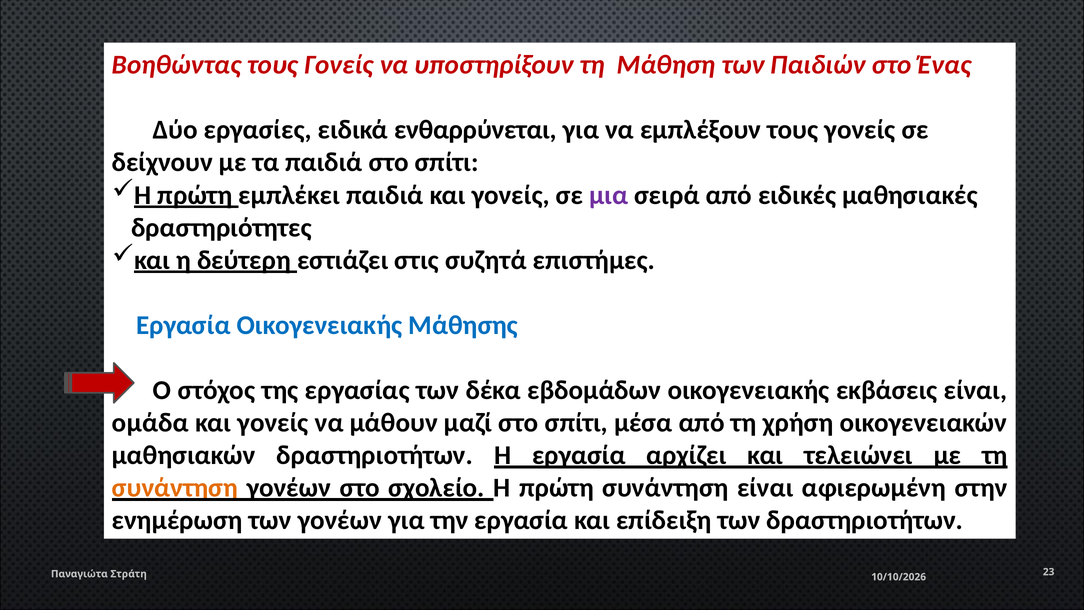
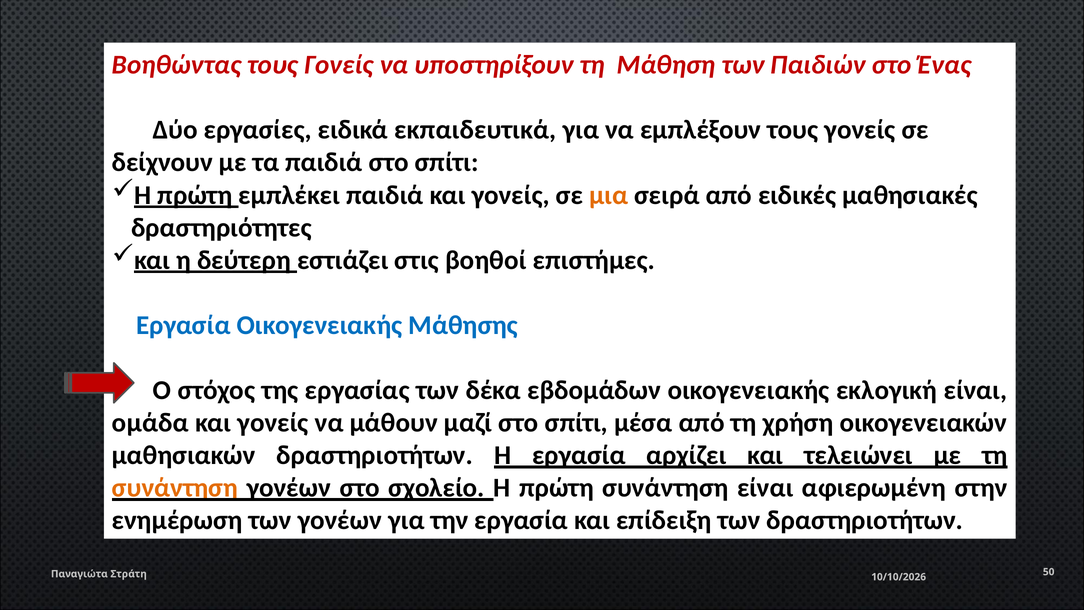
ενθαρρύνεται: ενθαρρύνεται -> εκπαιδευτικά (475, 130)
μια colour: purple -> orange (609, 195)
συζητά: συζητά -> βοηθοί (486, 260)
εκβάσεις: εκβάσεις -> εκλογική (887, 390)
23: 23 -> 50 (1049, 572)
